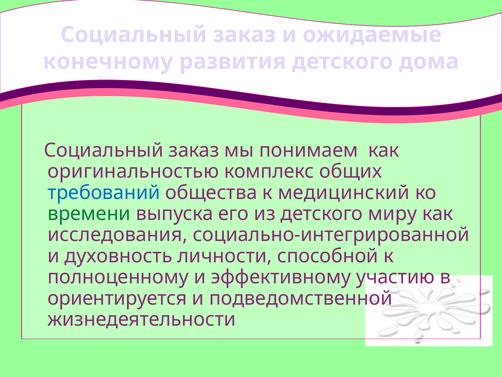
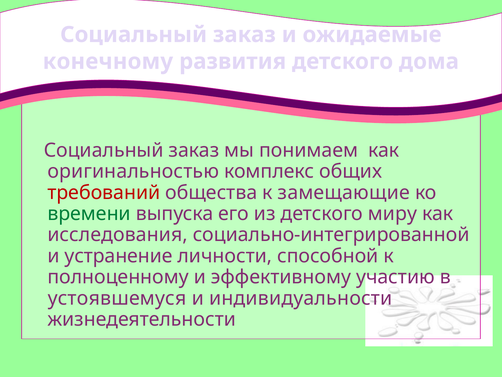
требований colour: blue -> red (104, 192)
медицинский: медицинский -> замещающие (344, 192)
духовность: духовность -> устранение (119, 256)
ориентируется: ориентируется -> устоявшемуся (117, 298)
подведомственной: подведомственной -> индивидуальности (301, 298)
